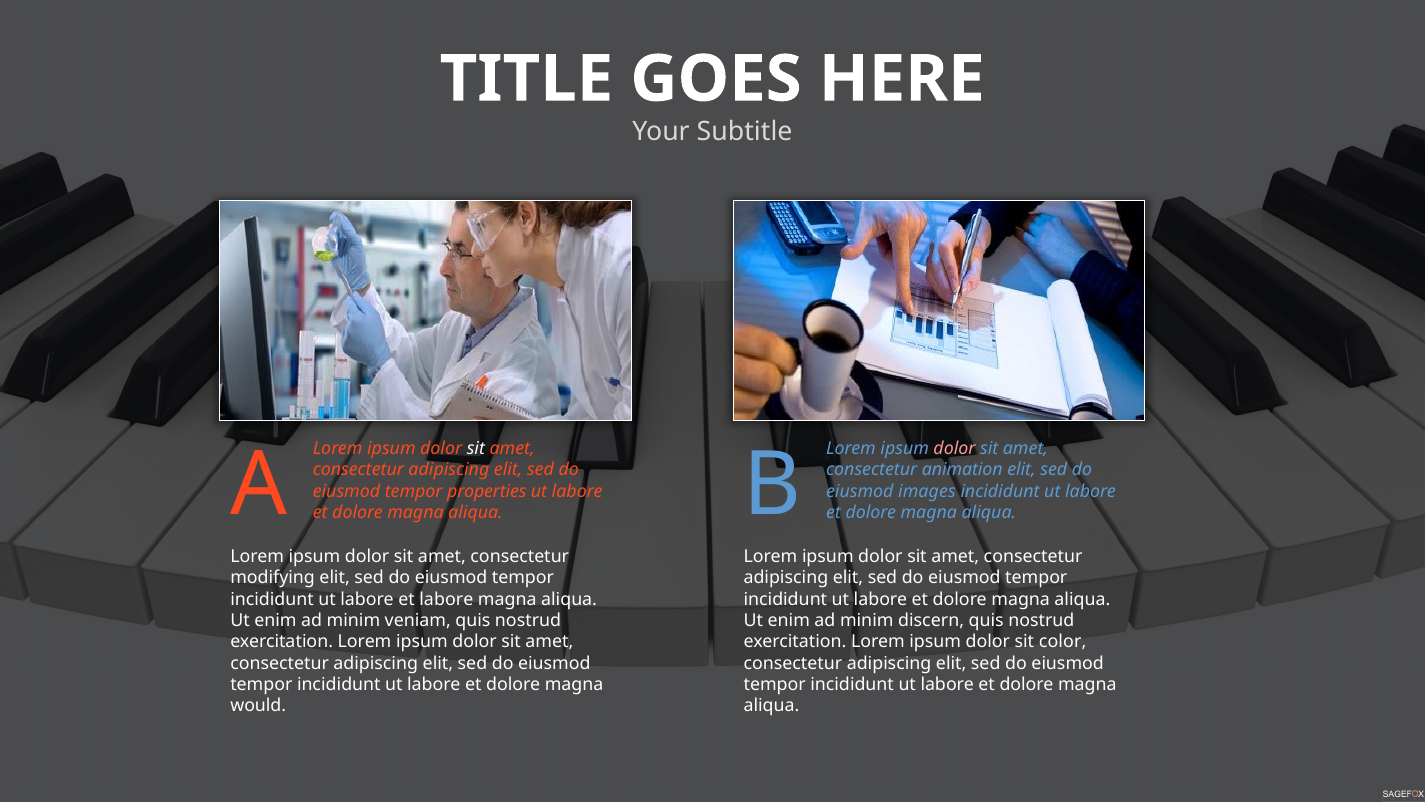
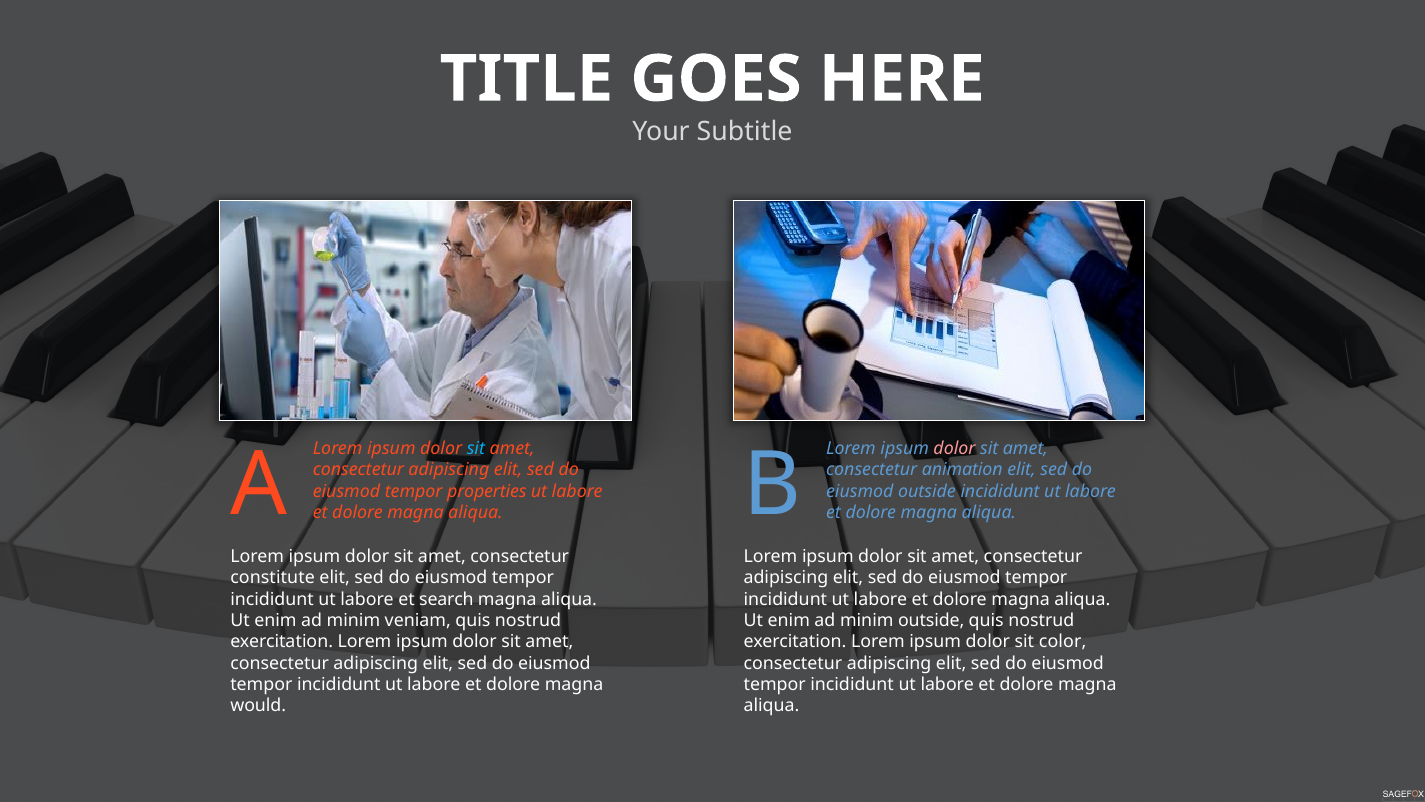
sit colour: white -> light blue (476, 448)
eiusmod images: images -> outside (927, 491)
modifying: modifying -> constitute (273, 577)
et labore: labore -> search (446, 599)
minim discern: discern -> outside (931, 620)
